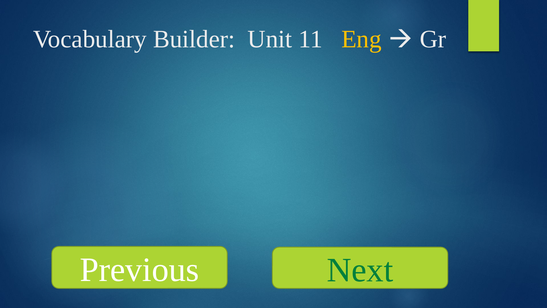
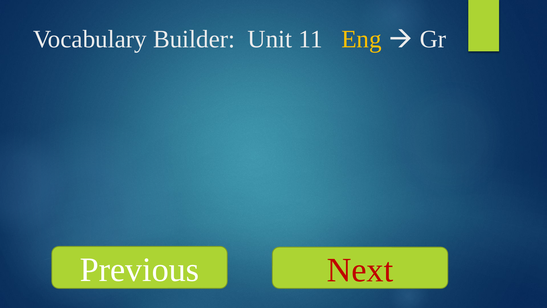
Next colour: green -> red (360, 270)
